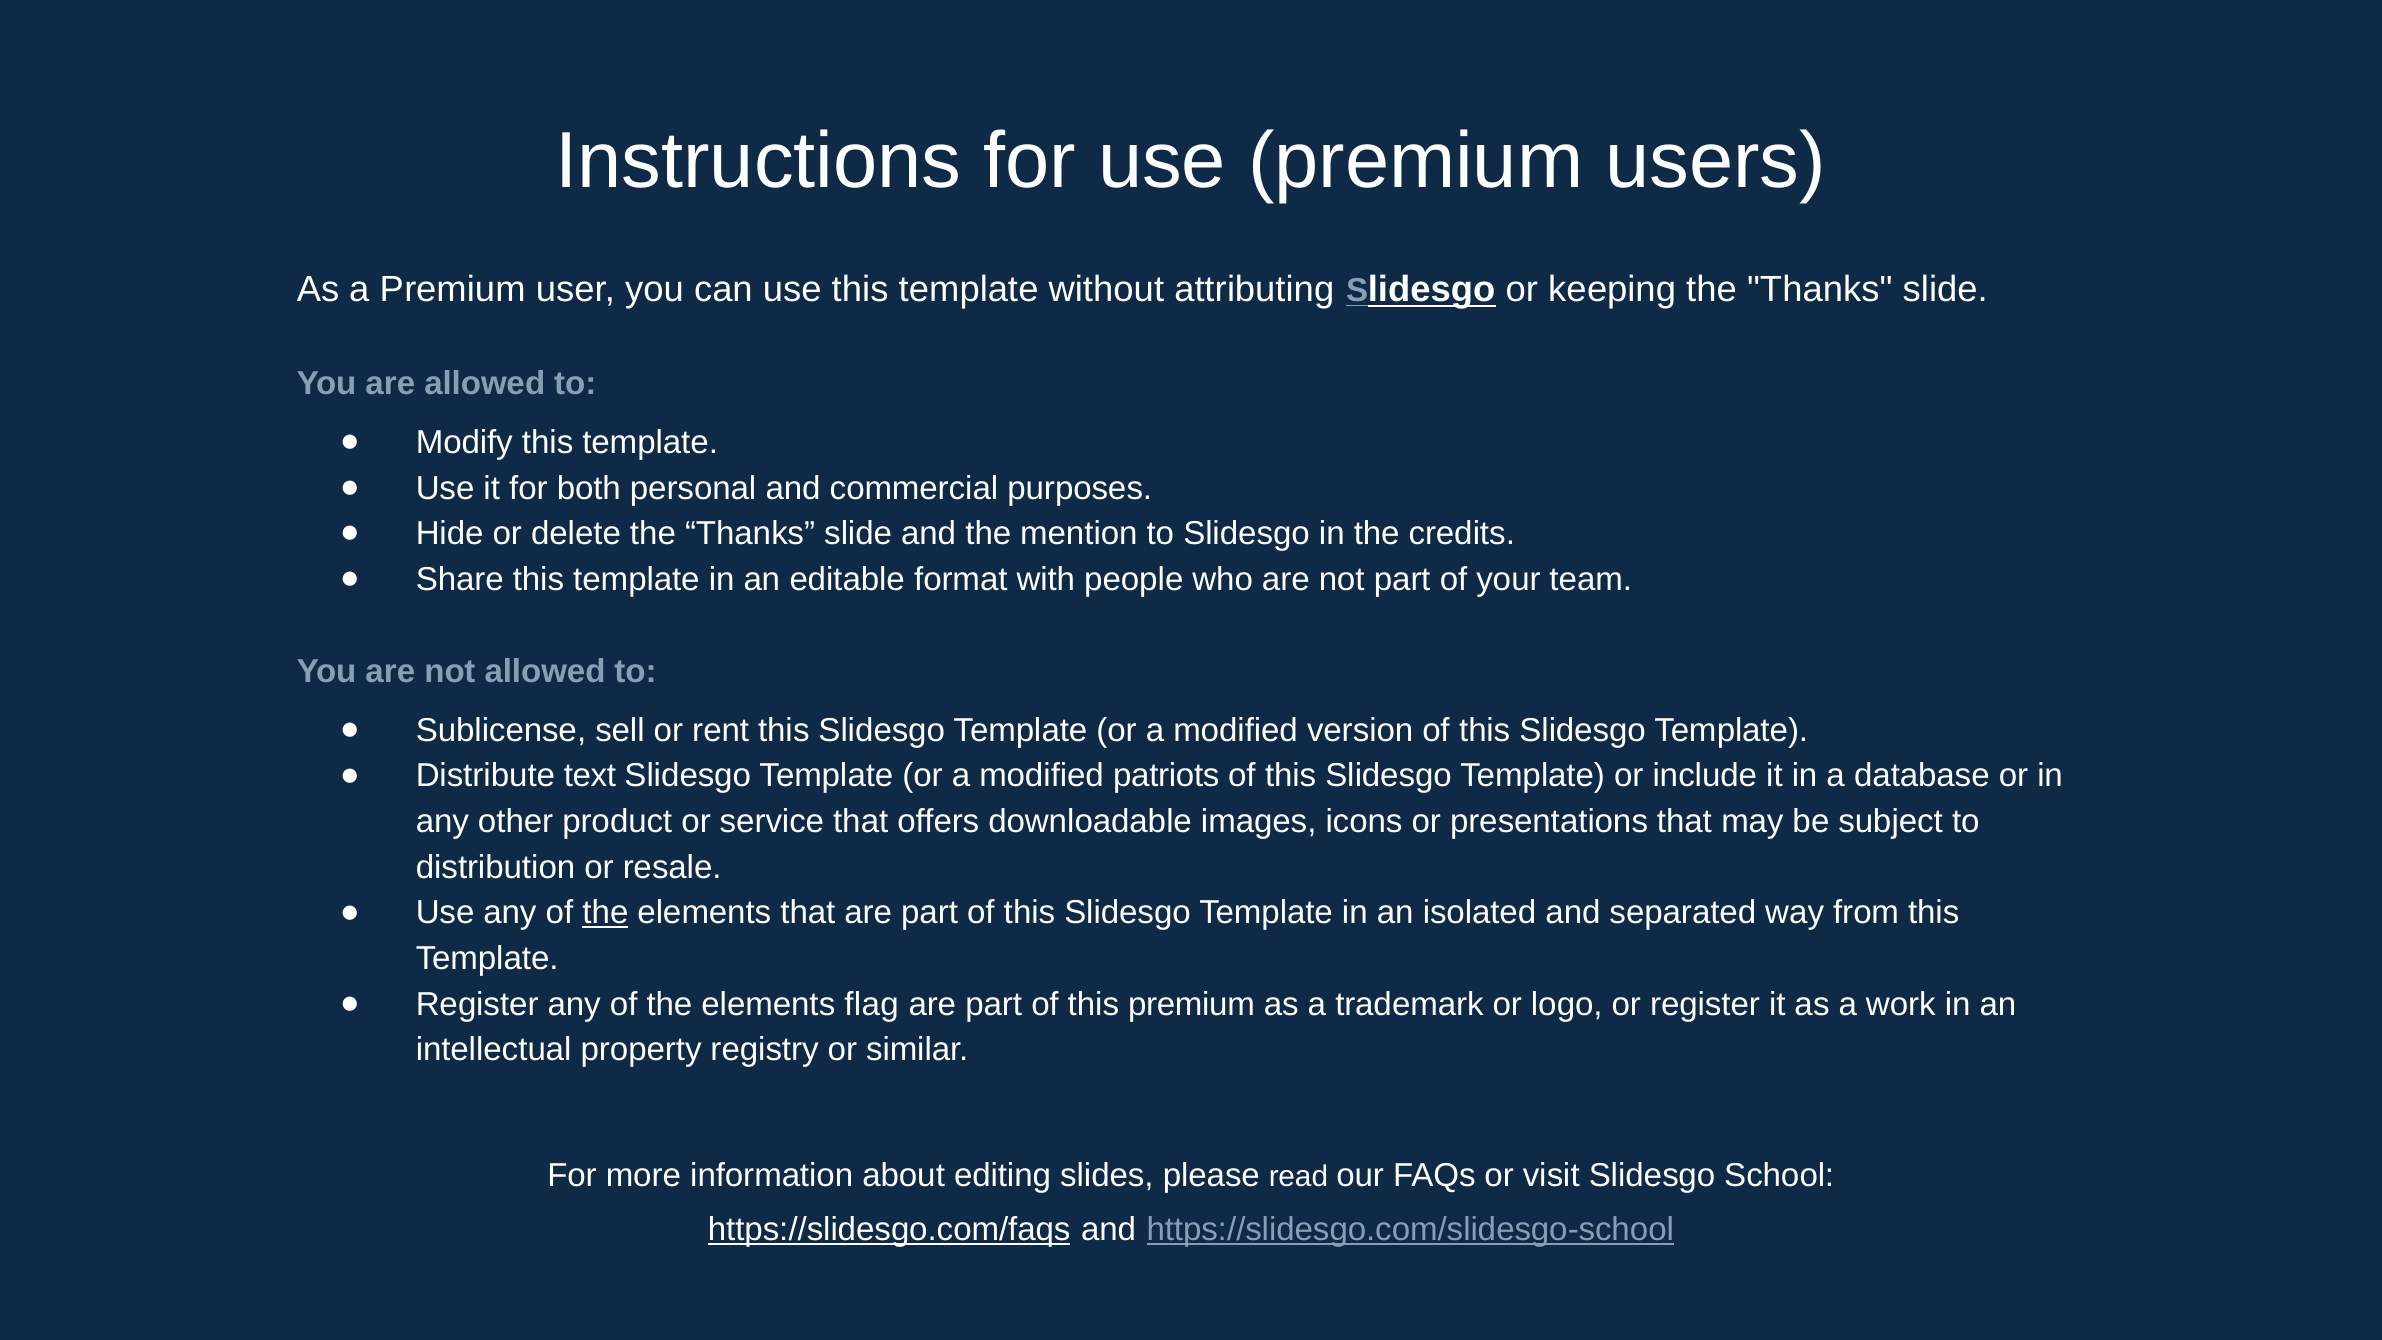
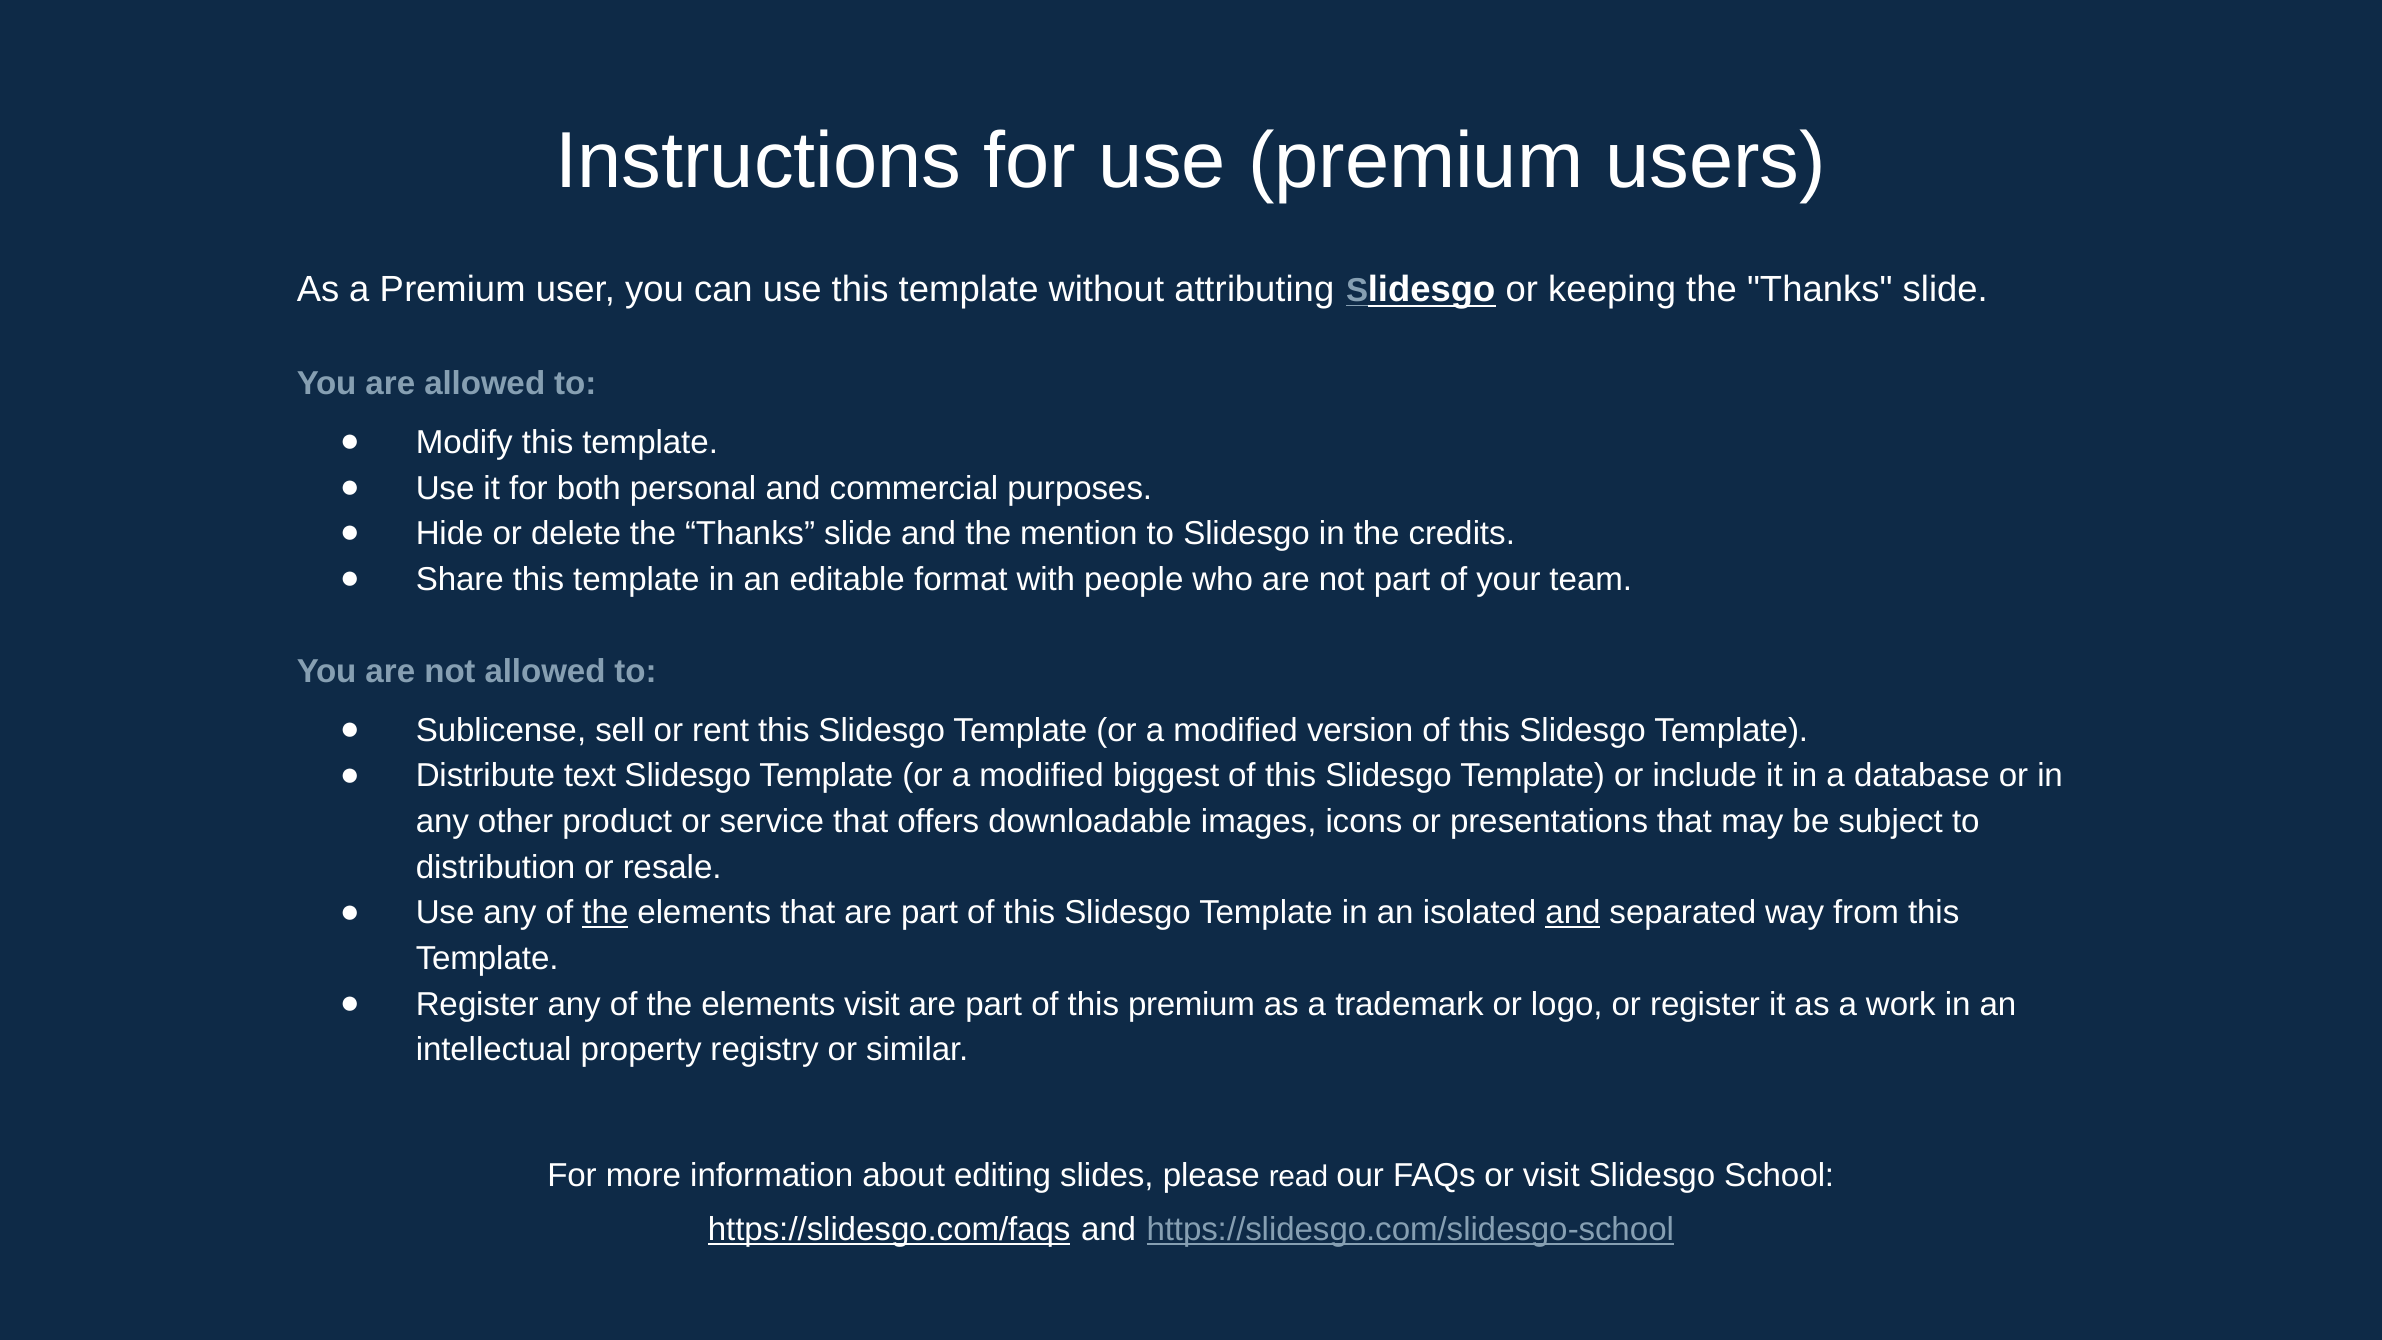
patriots: patriots -> biggest (1166, 776)
and underline: none -> present (1573, 913)
elements flag: flag -> visit (872, 1004)
